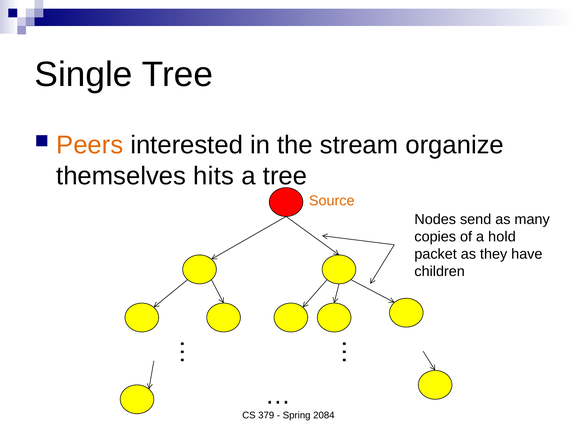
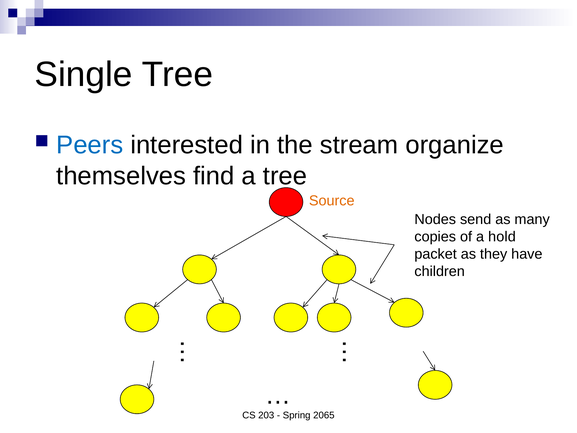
Peers colour: orange -> blue (90, 145)
hits: hits -> find (214, 176)
379: 379 -> 203 (266, 415)
2084: 2084 -> 2065 (324, 415)
